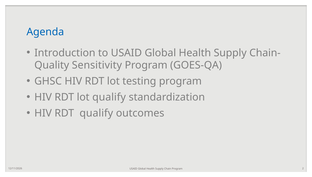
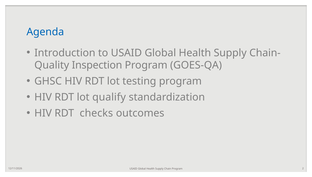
Sensitivity: Sensitivity -> Inspection (97, 65)
RDT qualify: qualify -> checks (96, 113)
